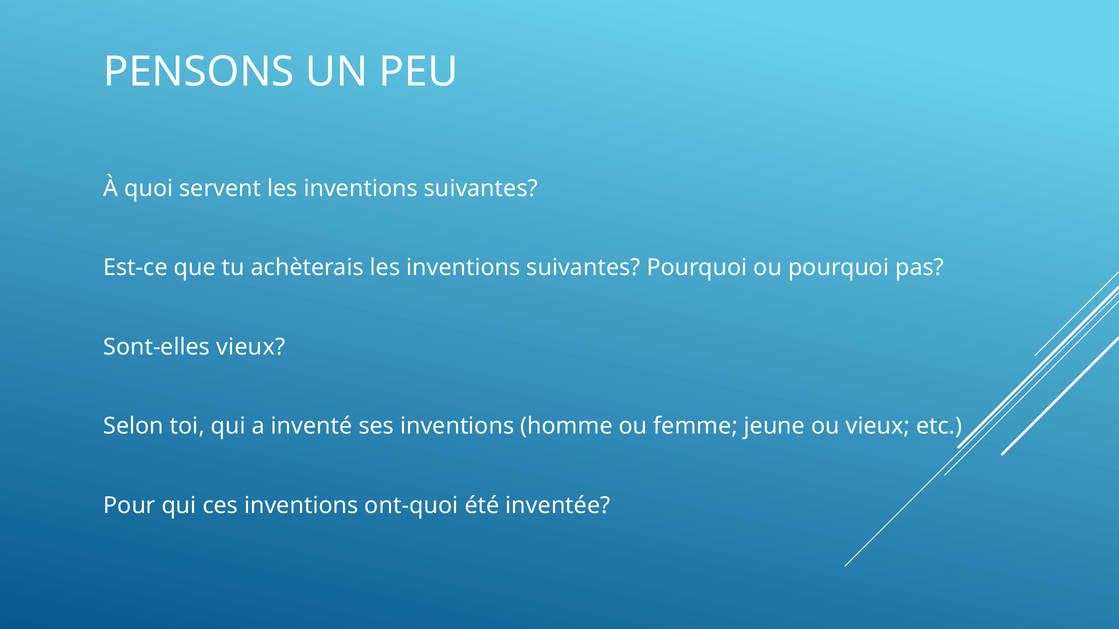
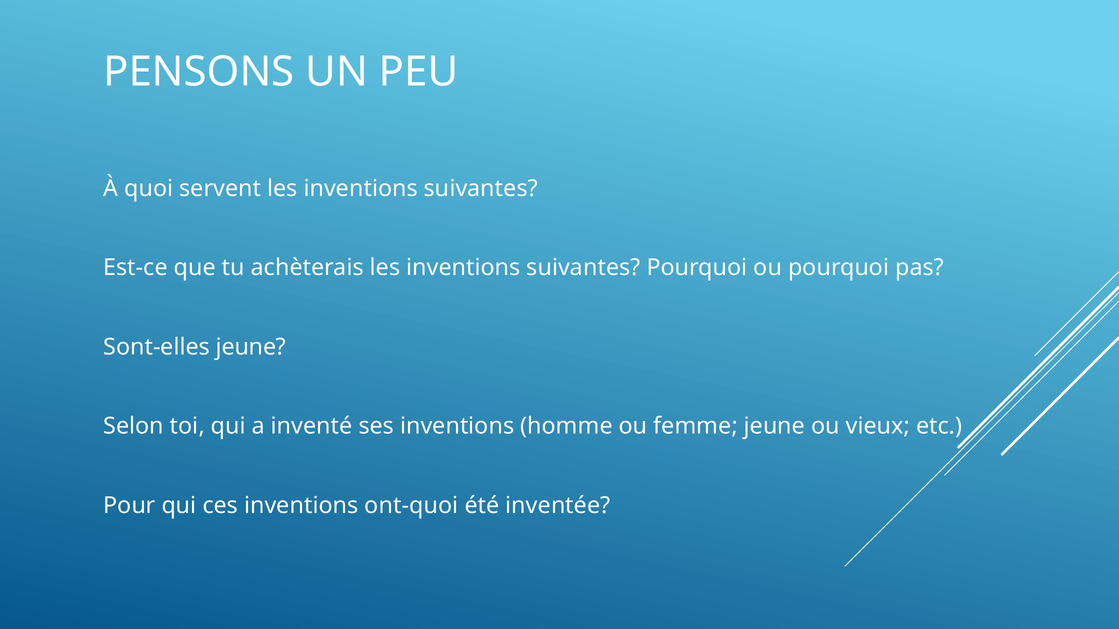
Sont-elles vieux: vieux -> jeune (251, 347)
